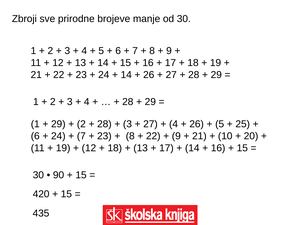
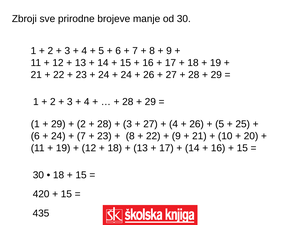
14: 14 -> 24 (126, 75)
90: 90 -> 18 (59, 175)
